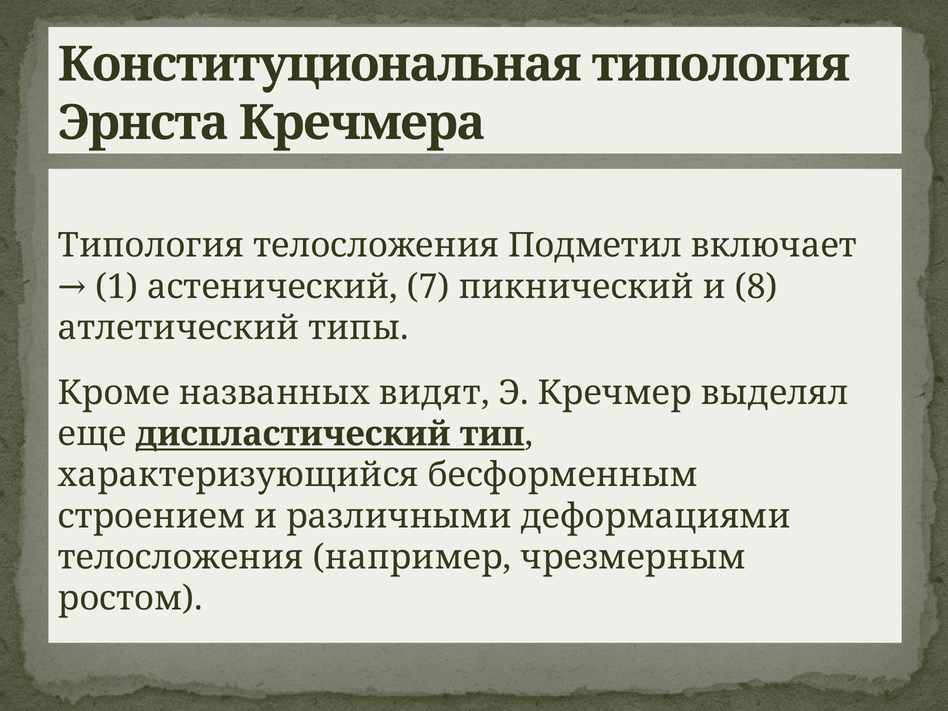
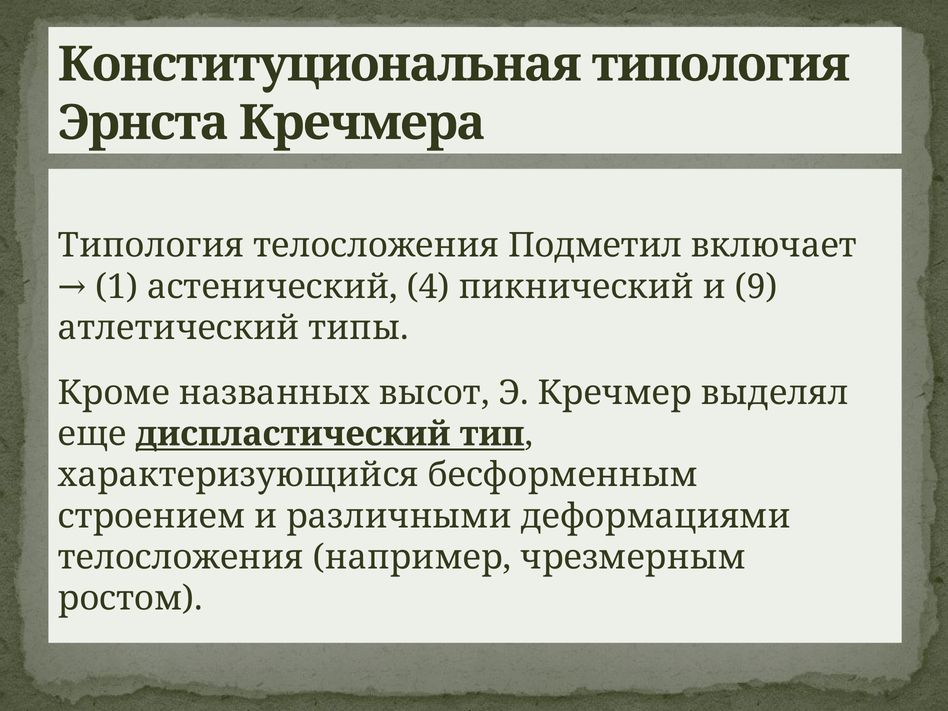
7: 7 -> 4 (428, 287)
8: 8 -> 9 (756, 287)
видят: видят -> высот (434, 393)
